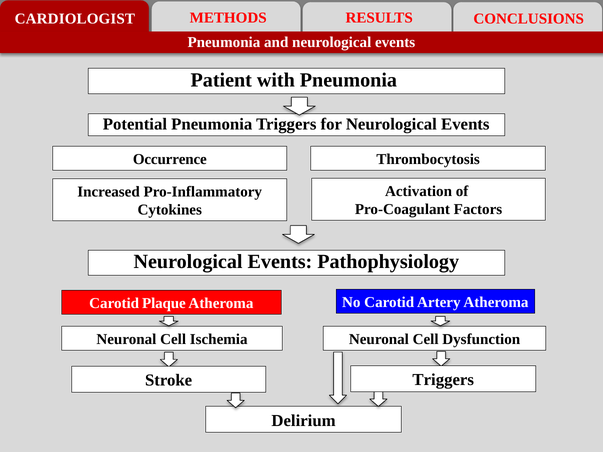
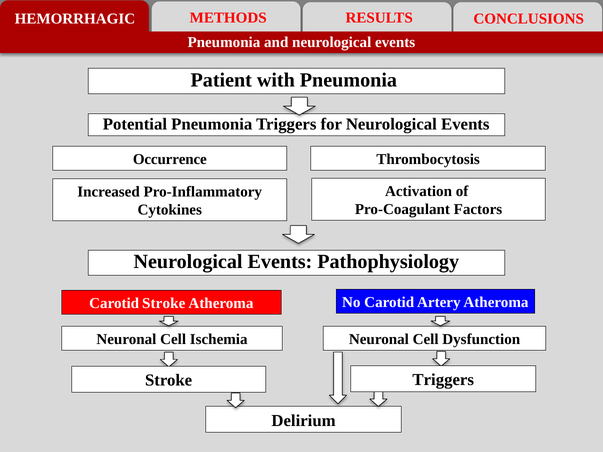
CARDIOLOGIST: CARDIOLOGIST -> HEMORRHAGIC (75, 19)
Carotid Plaque: Plaque -> Stroke (164, 303)
